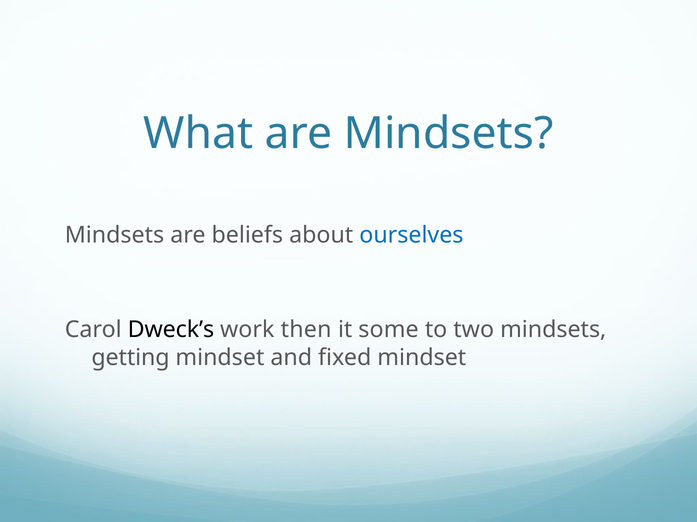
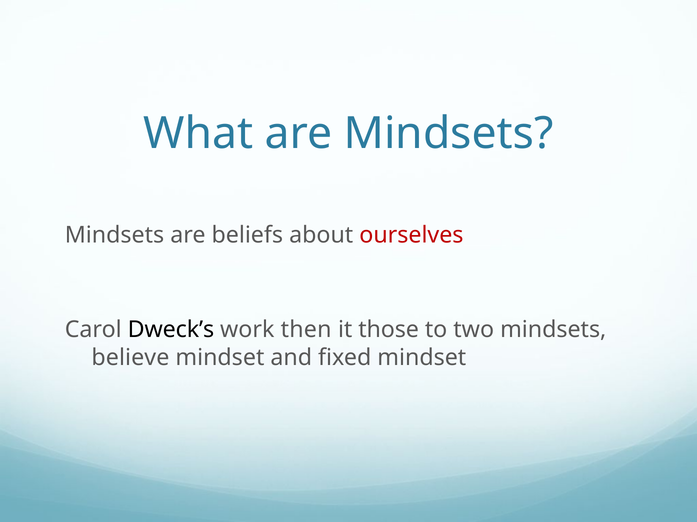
ourselves colour: blue -> red (411, 236)
some: some -> those (389, 330)
getting: getting -> believe (130, 358)
